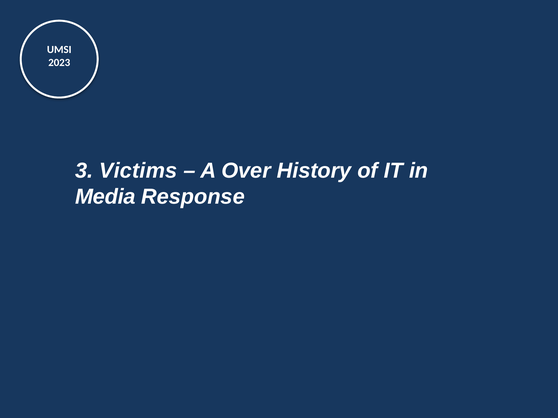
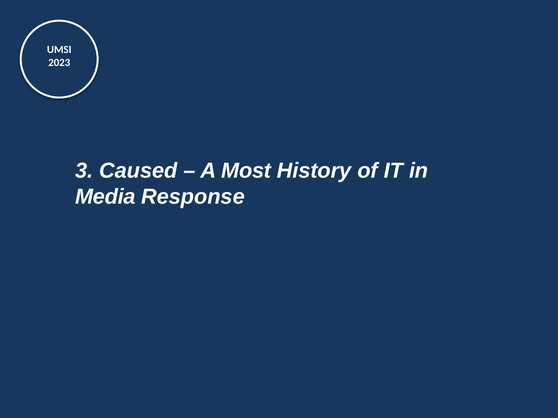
Victims: Victims -> Caused (138, 171)
Over: Over -> Most (246, 171)
